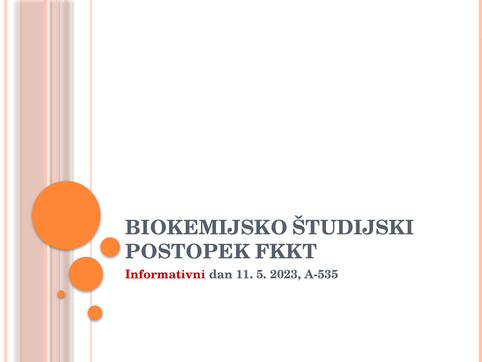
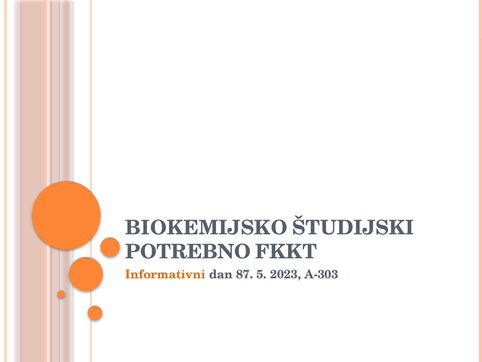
POSTOPEK: POSTOPEK -> POTREBNO (188, 251)
Informativni colour: red -> orange (165, 274)
11: 11 -> 87 (245, 274)
A-535: A-535 -> A-303 (321, 274)
